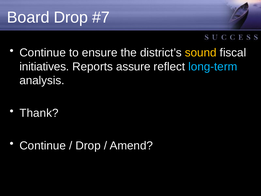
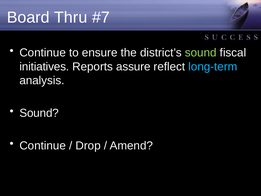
Board Drop: Drop -> Thru (71, 17)
sound colour: yellow -> light green (201, 53)
Thank: Thank -> Sound (39, 113)
